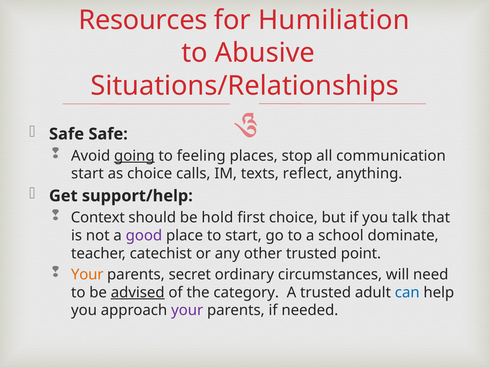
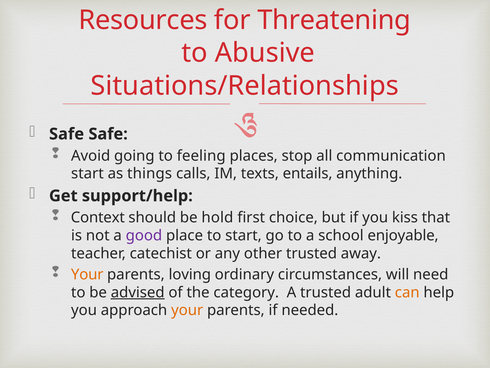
Humiliation: Humiliation -> Threatening (334, 20)
going underline: present -> none (134, 156)
as choice: choice -> things (150, 173)
reflect: reflect -> entails (308, 173)
talk: talk -> kiss (405, 217)
dominate: dominate -> enjoyable (403, 235)
point: point -> away (361, 253)
secret: secret -> loving (190, 274)
can colour: blue -> orange (407, 292)
your colour: purple -> orange (187, 310)
